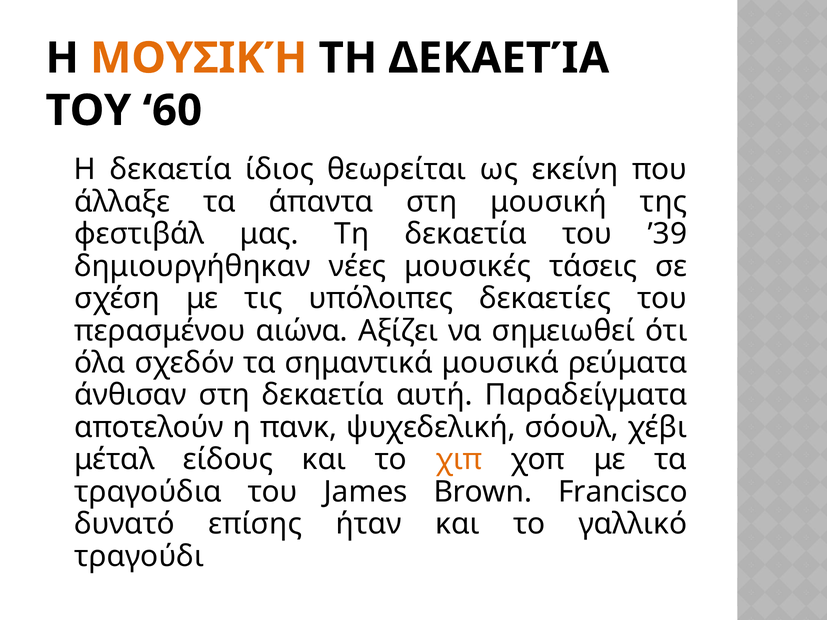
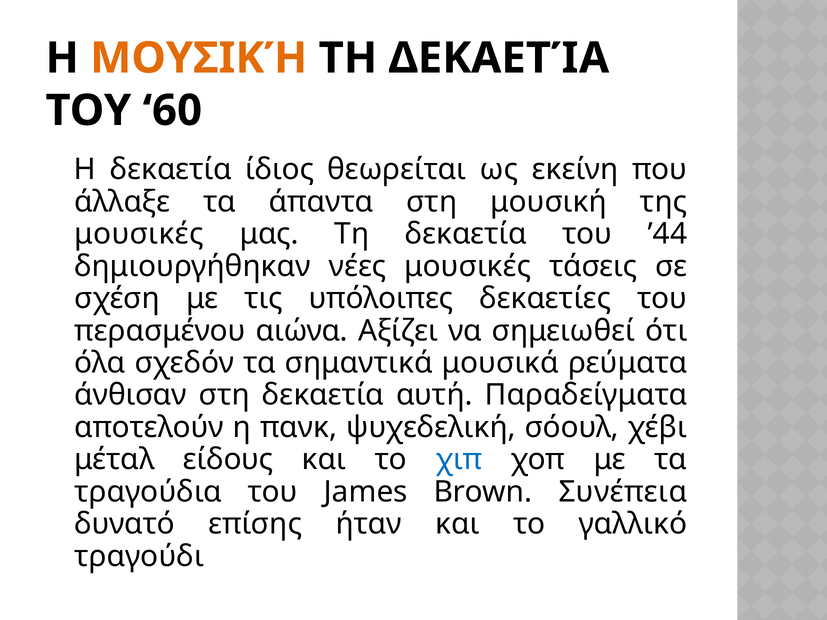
φεστιβάλ: φεστιβάλ -> μουσικές (139, 234)
’39: ’39 -> ’44 (667, 234)
χιπ colour: orange -> blue (459, 460)
Francisco: Francisco -> Συνέπεια (623, 492)
